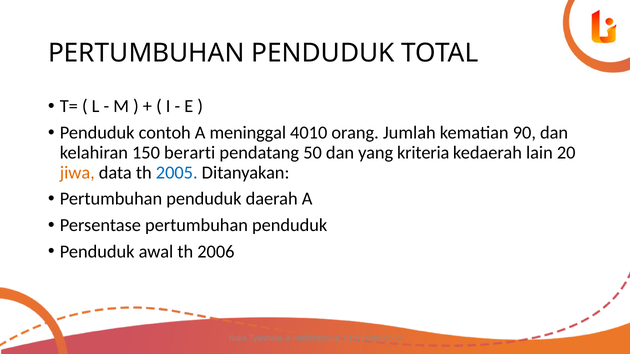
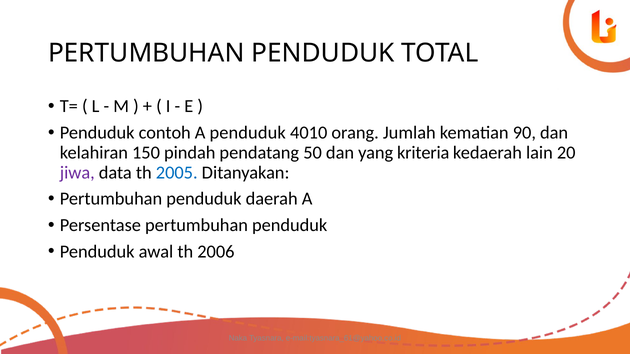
A meninggal: meninggal -> penduduk (248, 133)
berarti: berarti -> pindah (190, 153)
jiwa colour: orange -> purple (77, 173)
